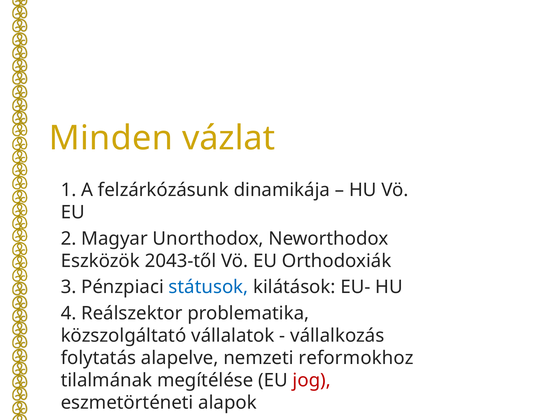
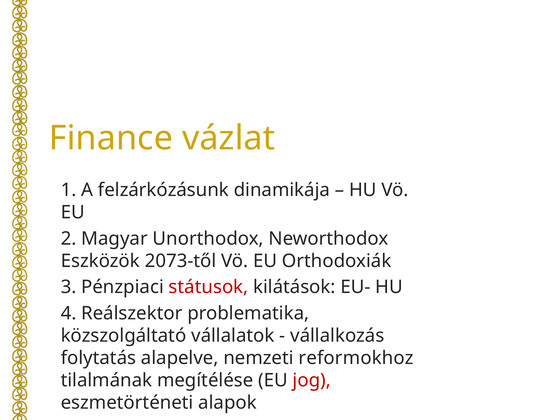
Minden: Minden -> Finance (111, 138)
2043-től: 2043-től -> 2073-től (180, 261)
státusok colour: blue -> red (208, 287)
